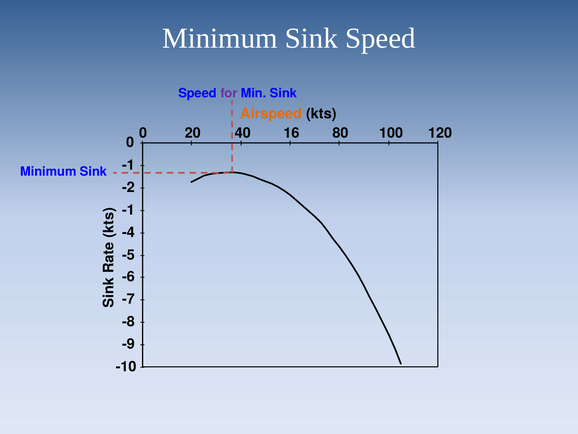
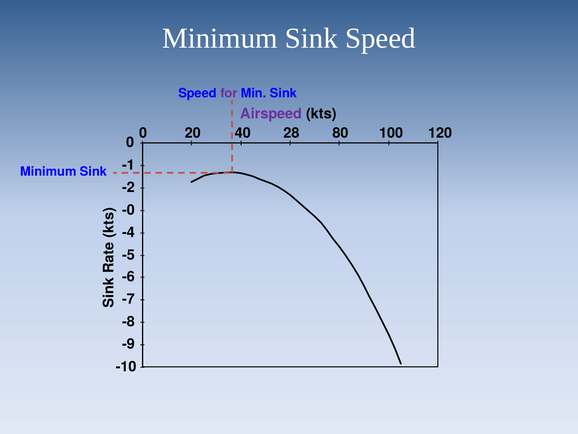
Airspeed colour: orange -> purple (271, 114)
16: 16 -> 28 (292, 133)
-1: -1 -> -0 (129, 210)
